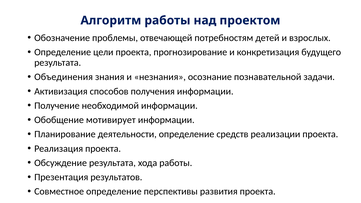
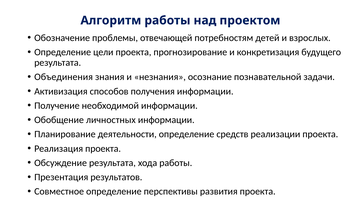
мотивирует: мотивирует -> личностных (111, 120)
